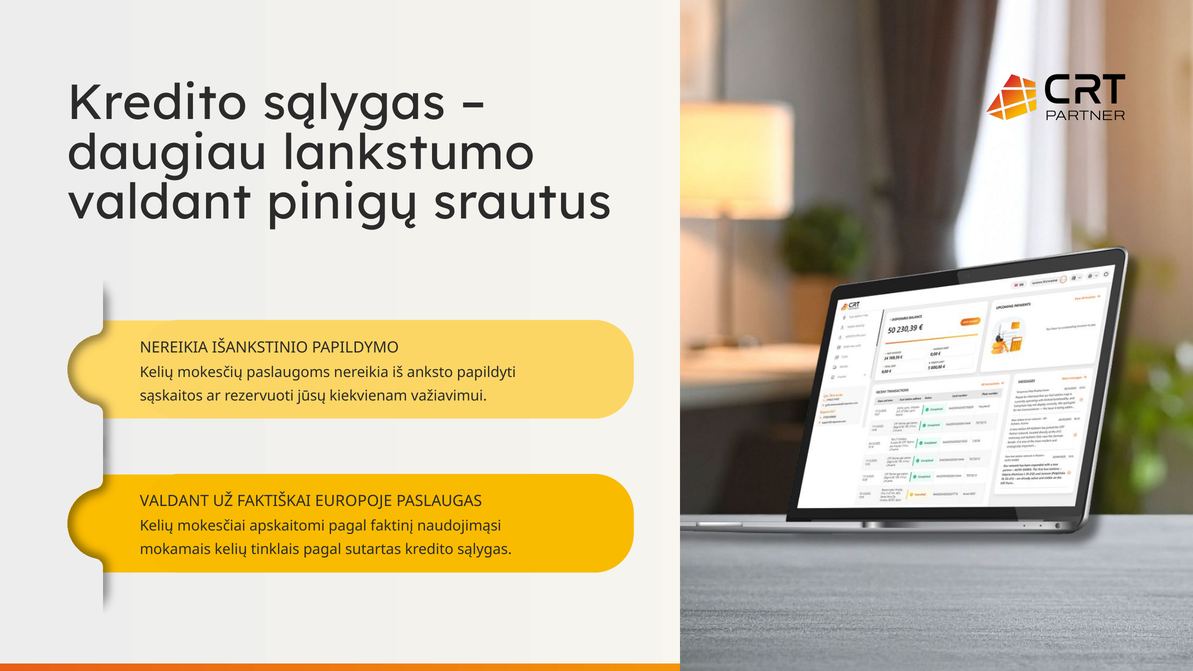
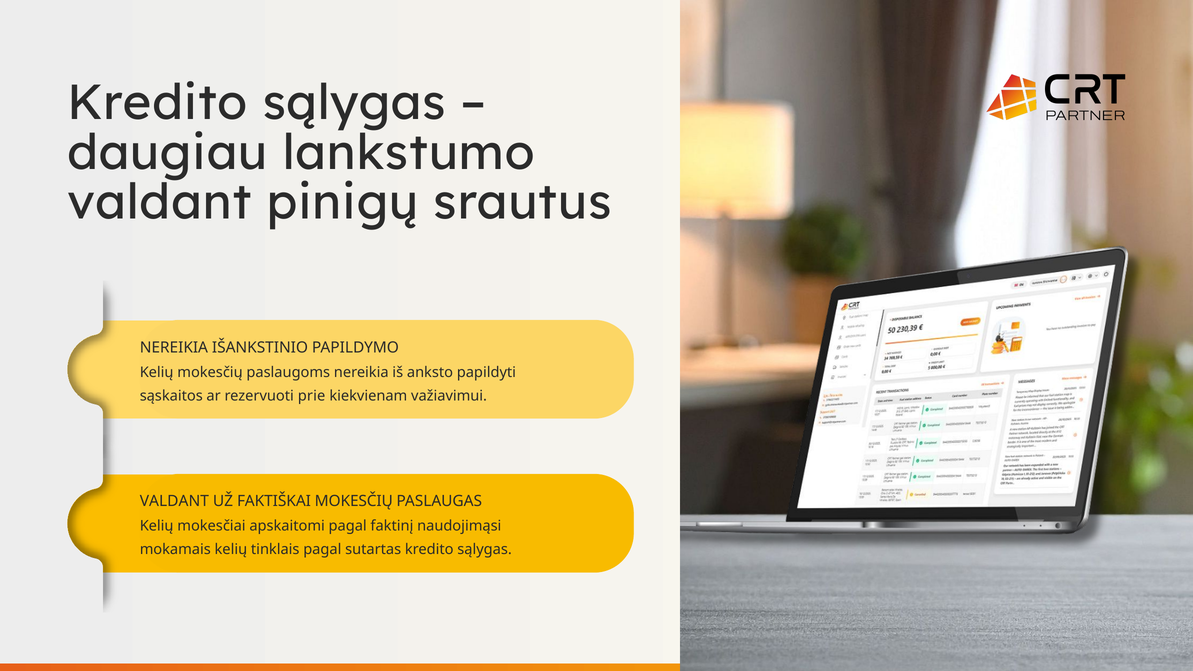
jūsų: jūsų -> prie (312, 396)
FAKTIŠKAI EUROPOJE: EUROPOJE -> MOKESČIŲ (354, 501)
